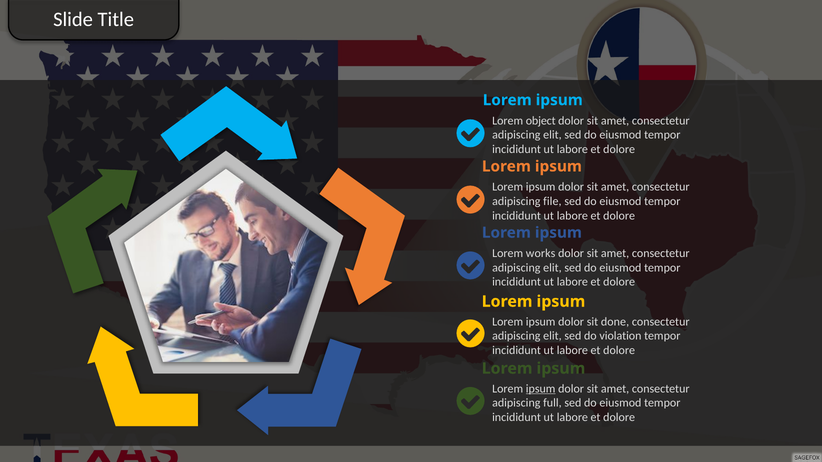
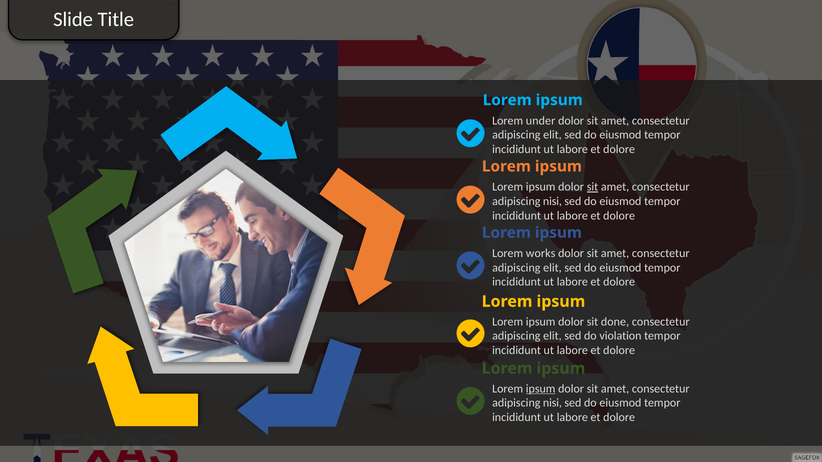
object: object -> under (541, 121)
sit underline: none -> present (593, 187)
file: file -> nisi (552, 201)
full: full -> nisi (552, 403)
